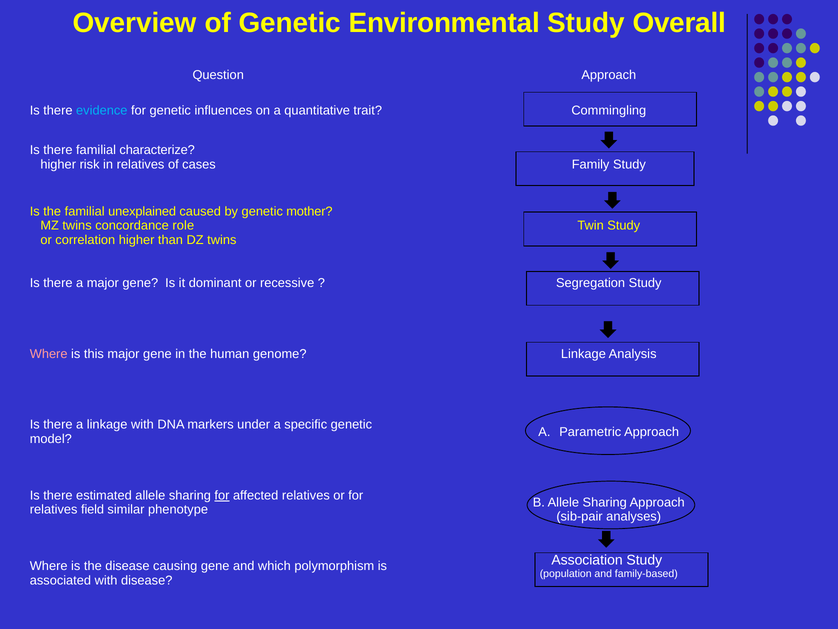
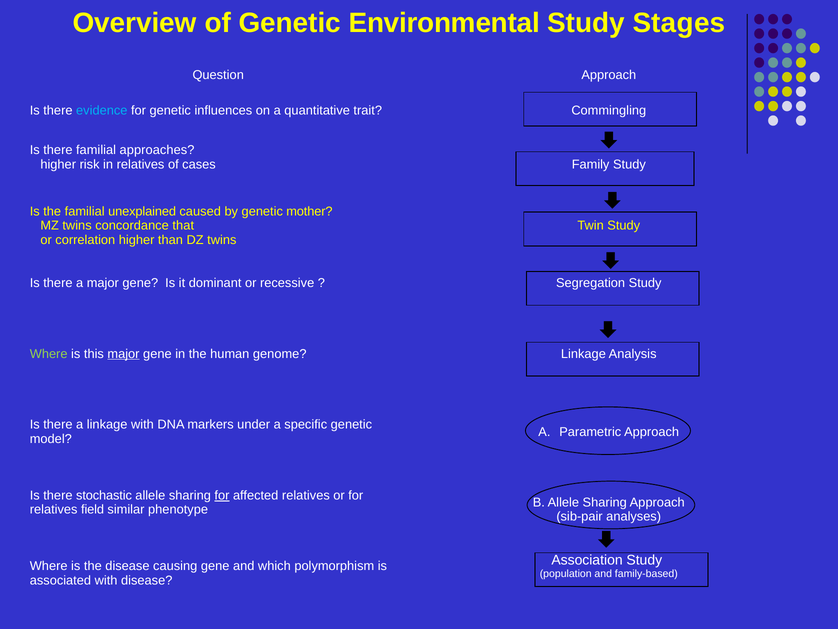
Overall: Overall -> Stages (679, 23)
characterize: characterize -> approaches (157, 150)
role: role -> that (183, 225)
Where colour: pink -> light green (49, 354)
major underline: none -> present (123, 354)
estimated: estimated -> stochastic (104, 495)
